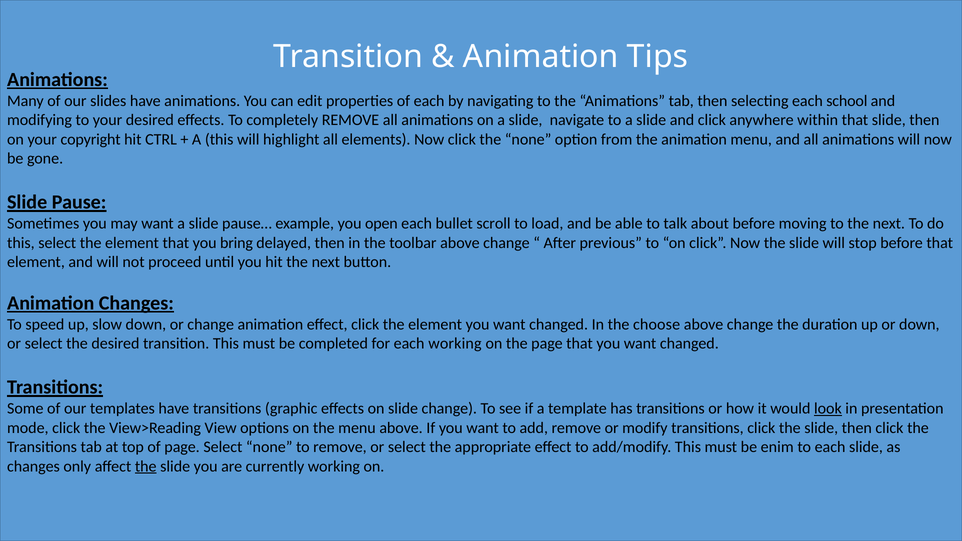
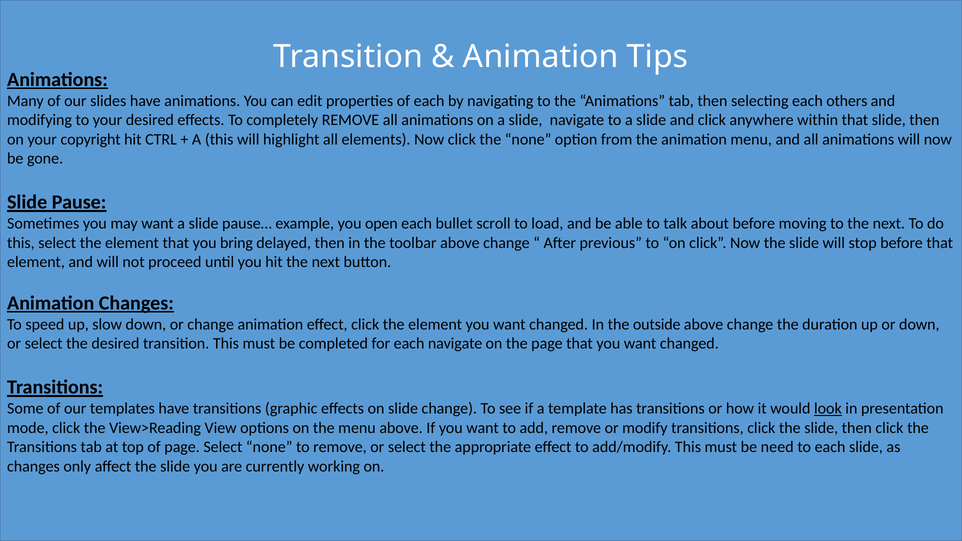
school: school -> others (847, 101)
choose: choose -> outside (657, 325)
each working: working -> navigate (455, 344)
enim: enim -> need (777, 447)
the underline: present -> none (146, 466)
